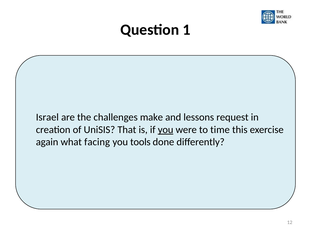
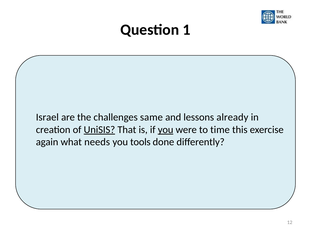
make: make -> same (151, 117)
request: request -> already (232, 117)
UniSIS underline: none -> present (99, 130)
facing: facing -> needs (97, 142)
